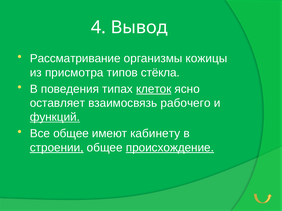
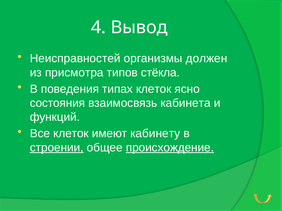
Рассматривание: Рассматривание -> Неисправностей (75, 59)
кожицы: кожицы -> должен (206, 59)
клеток underline: present -> none (154, 89)
оставляет: оставляет -> состояния (57, 103)
рабочего: рабочего -> кабинета (186, 103)
функций underline: present -> none (55, 117)
Все общее: общее -> клеток (71, 134)
